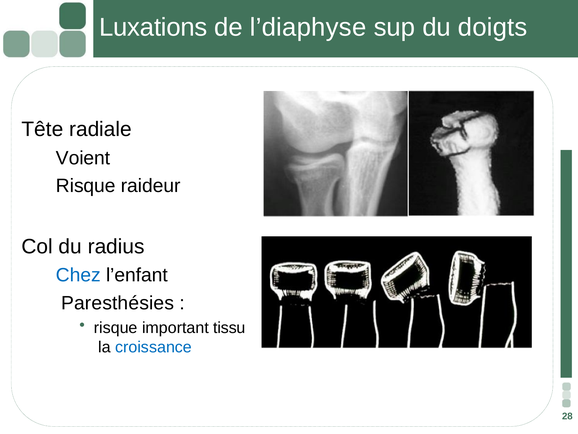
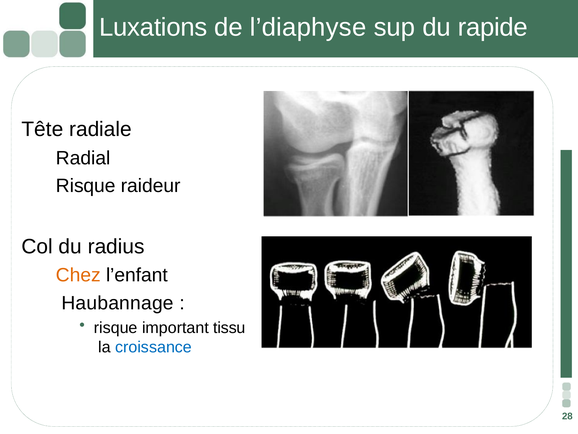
doigts: doigts -> rapide (493, 27)
Voient: Voient -> Radial (83, 158)
Chez colour: blue -> orange (78, 275)
Paresthésies: Paresthésies -> Haubannage (118, 303)
